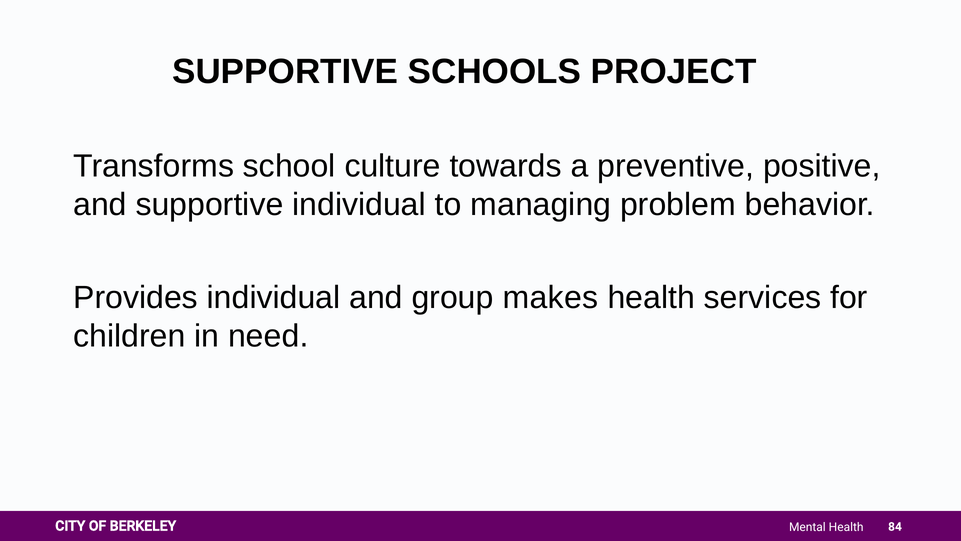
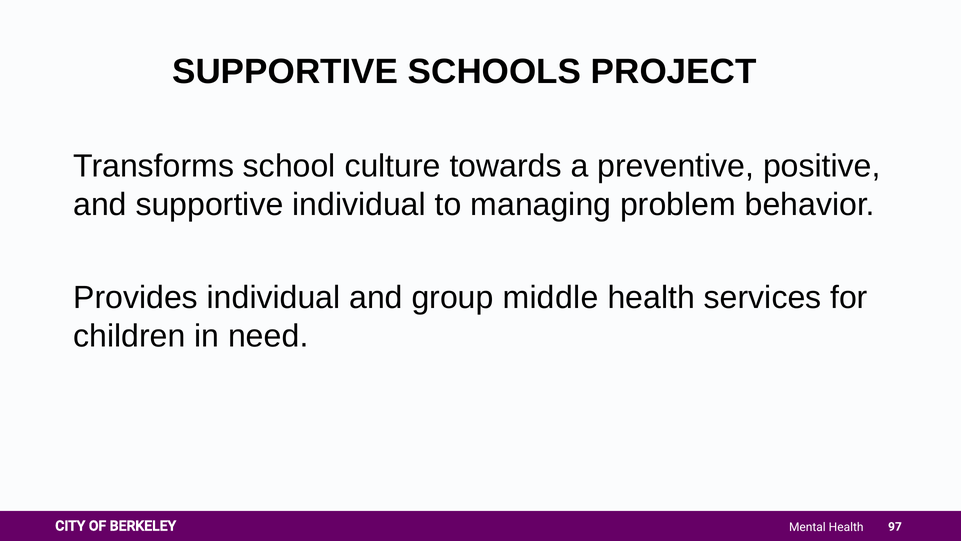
makes: makes -> middle (551, 297)
84: 84 -> 97 (895, 526)
